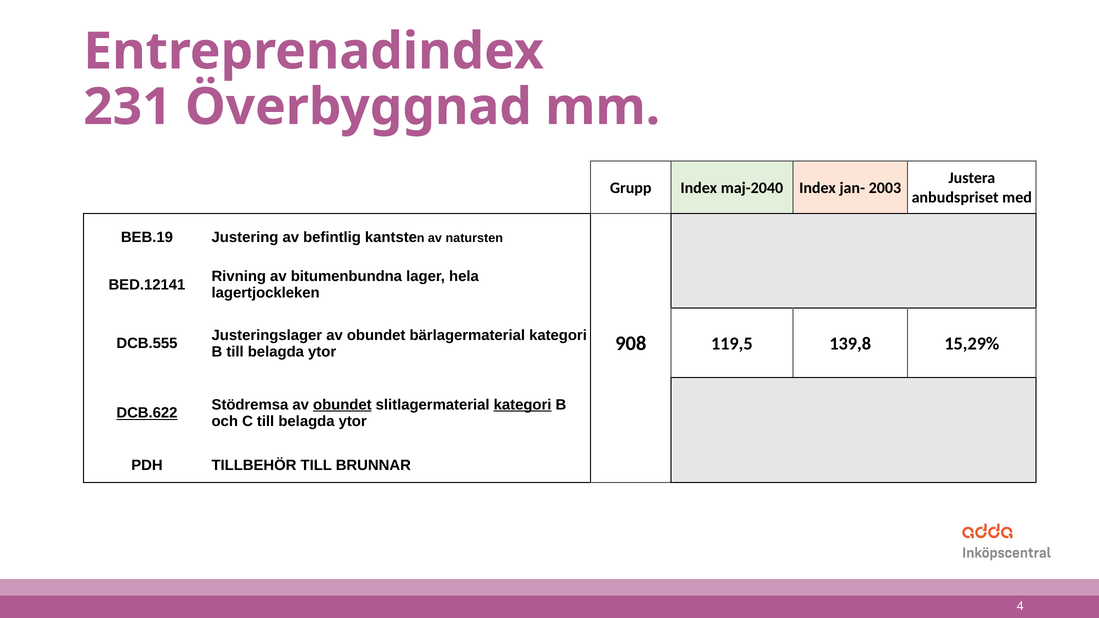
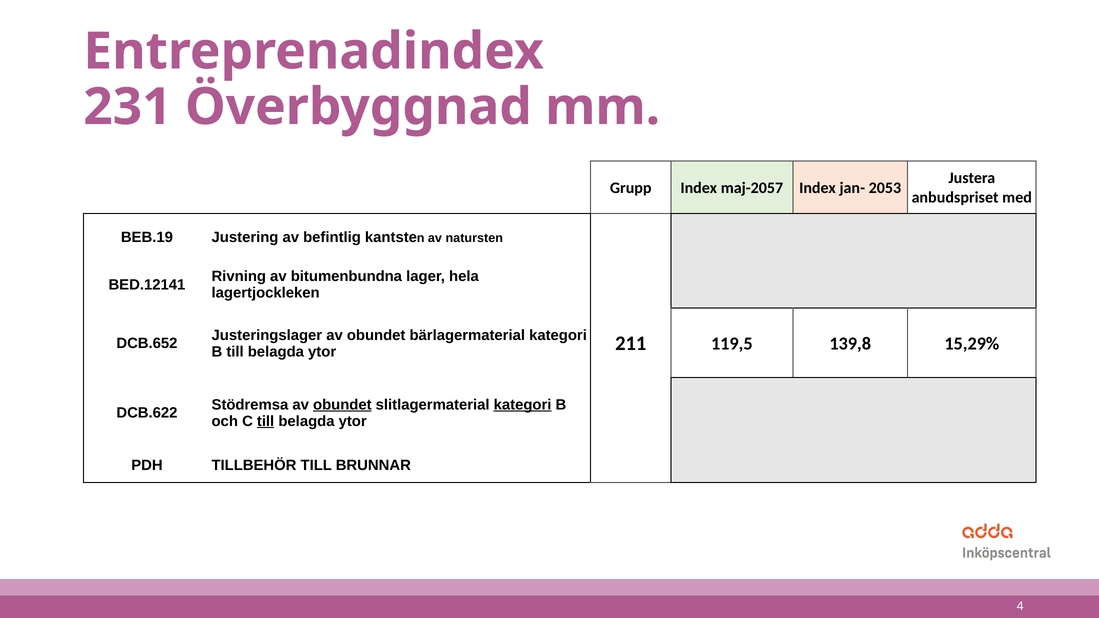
maj-2040: maj-2040 -> maj-2057 (752, 188)
2003: 2003 -> 2053 (885, 188)
DCB.555: DCB.555 -> DCB.652 (147, 344)
908: 908 -> 211 (631, 344)
DCB.622 underline: present -> none (147, 413)
till underline: none -> present (266, 421)
